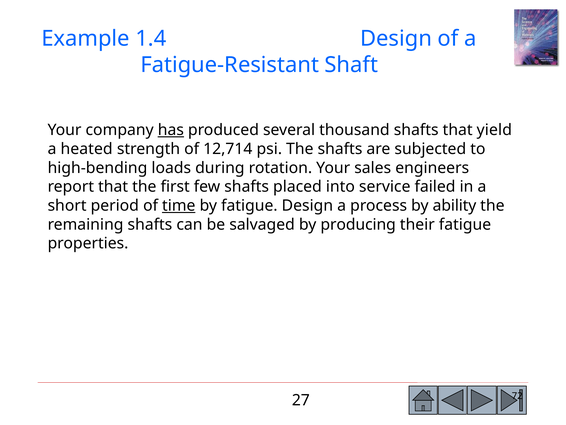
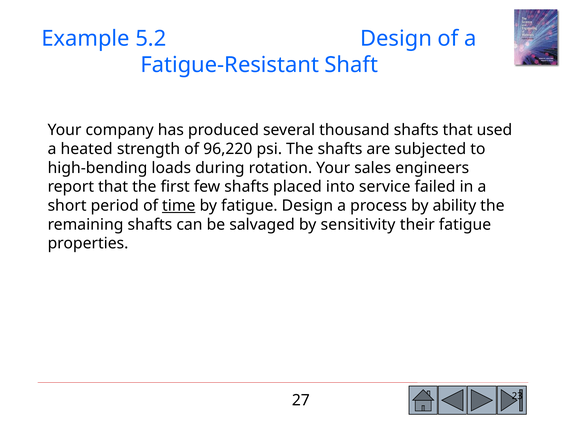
1.4: 1.4 -> 5.2 (151, 38)
has underline: present -> none (171, 130)
yield: yield -> used (494, 130)
12,714: 12,714 -> 96,220 (228, 149)
producing: producing -> sensitivity (358, 224)
72: 72 -> 23 (517, 396)
